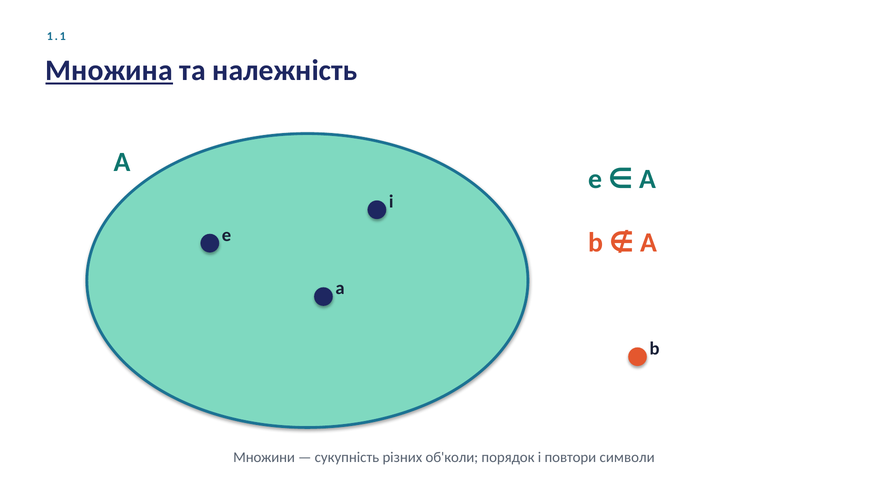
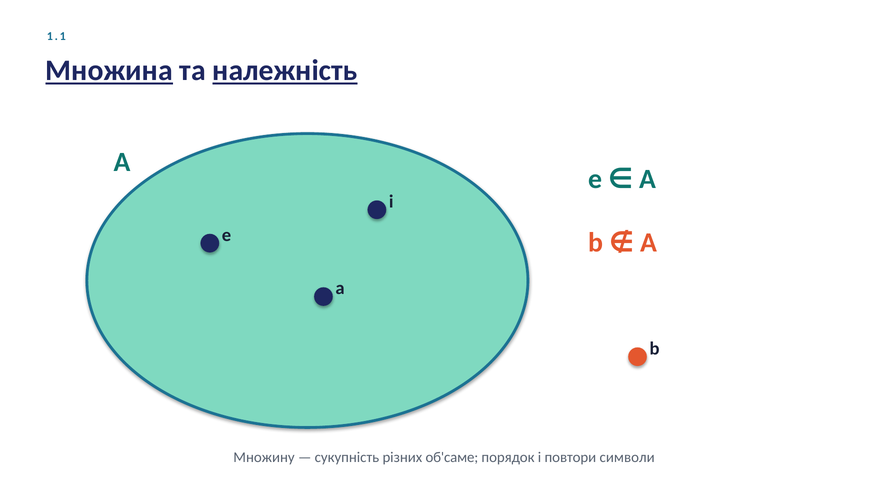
належність underline: none -> present (285, 71)
Множини: Множини -> Множину (264, 458)
об'коли: об'коли -> об'саме (452, 458)
